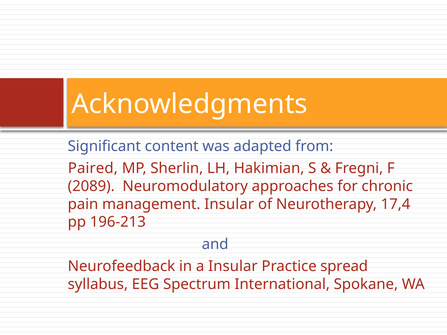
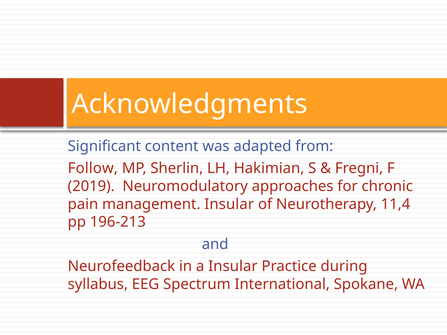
Paired: Paired -> Follow (93, 169)
2089: 2089 -> 2019 (91, 186)
17,4: 17,4 -> 11,4 (396, 204)
spread: spread -> during (344, 267)
